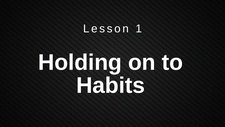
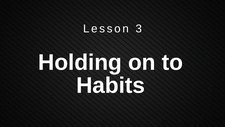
1: 1 -> 3 (139, 29)
